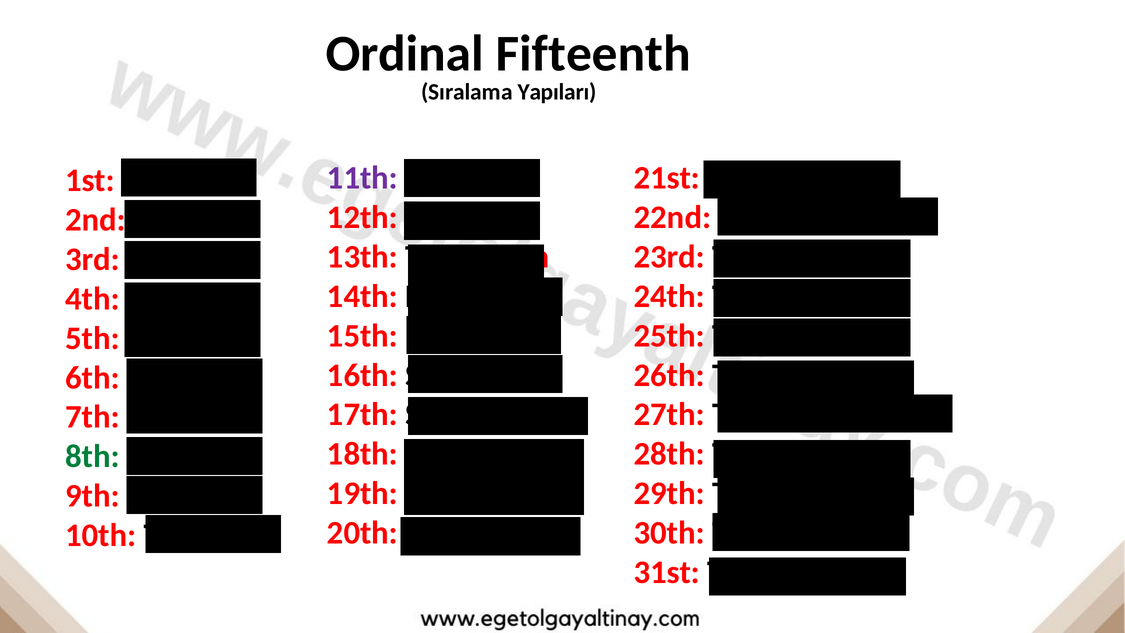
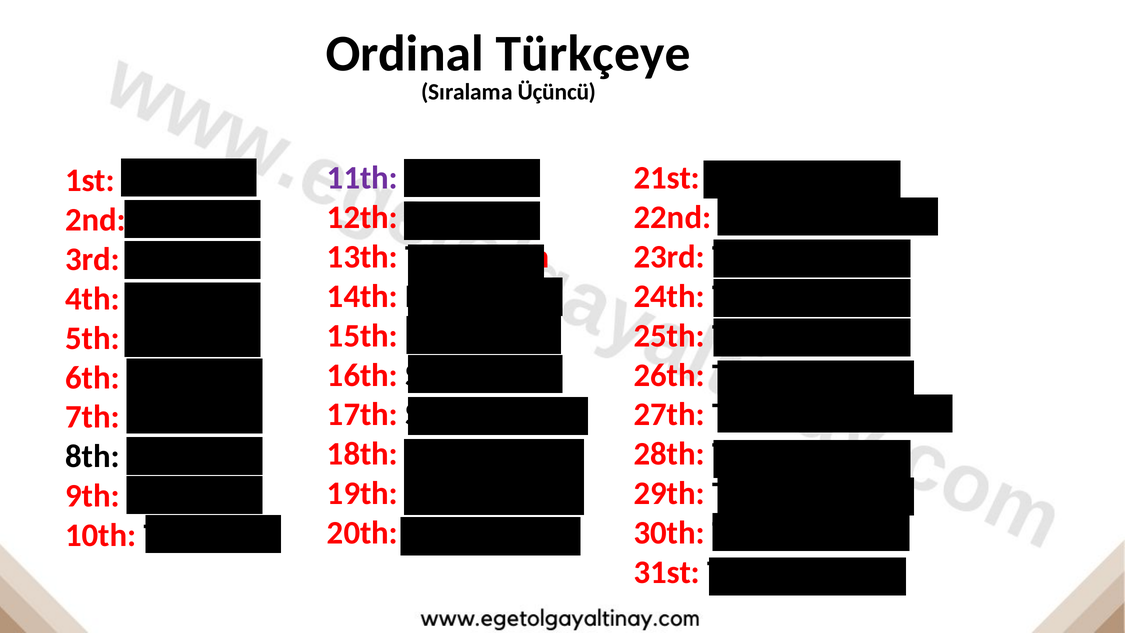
Ordinal Fifteenth: Fifteenth -> Türkçeye (593, 54)
Yapıları: Yapıları -> Üçüncü (557, 92)
8th colour: green -> black (92, 456)
